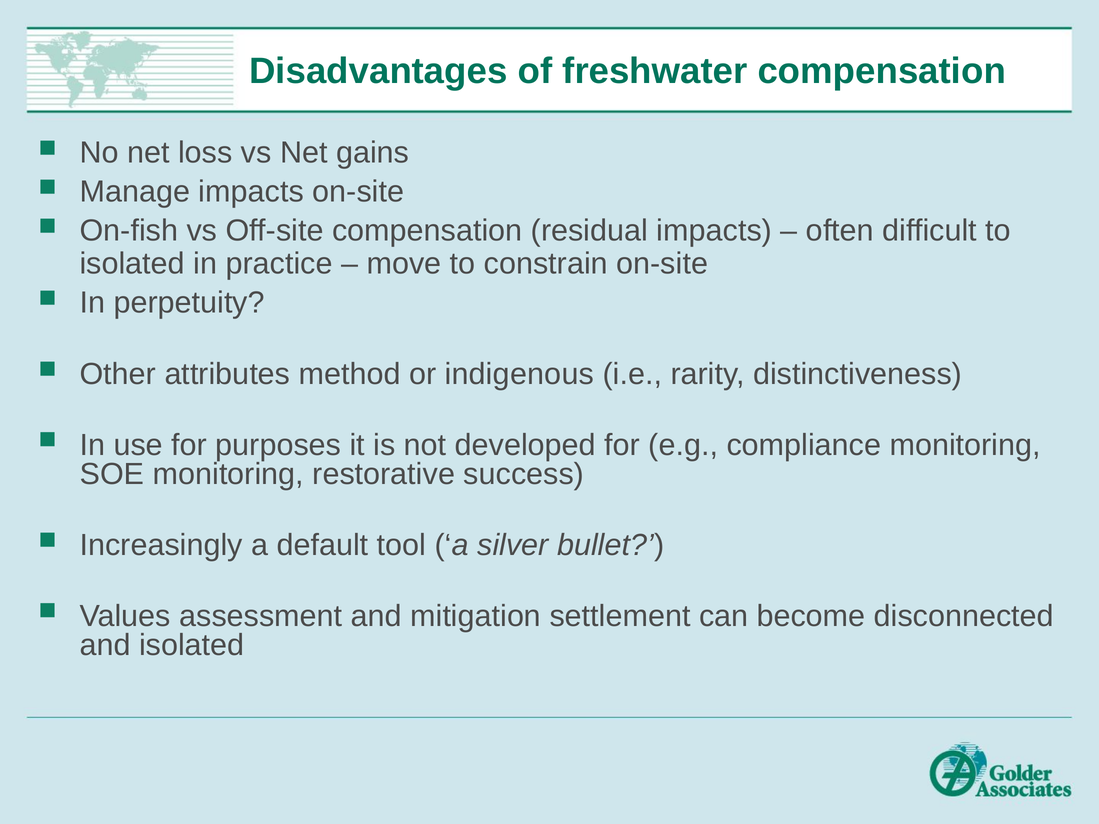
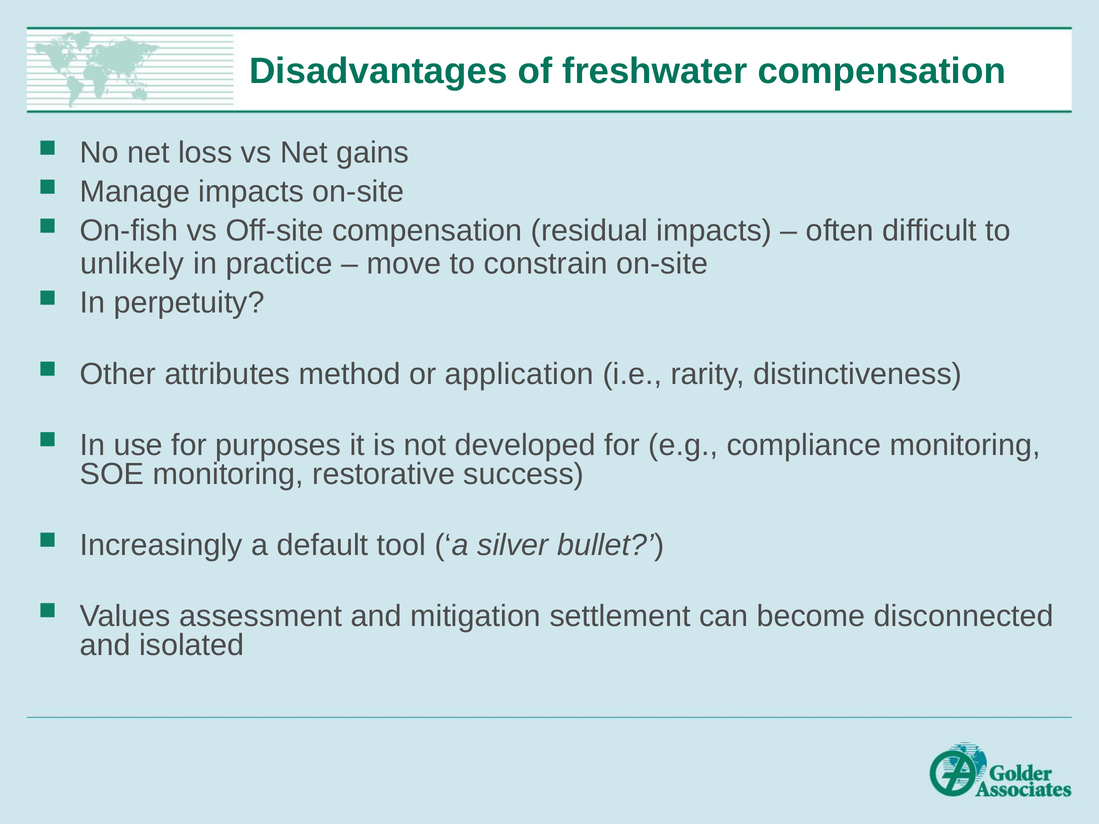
isolated: isolated -> unlikely (132, 264)
indigenous: indigenous -> application (519, 374)
